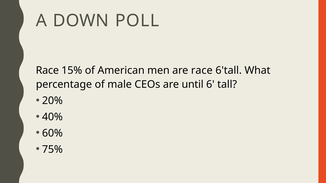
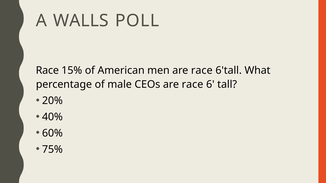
DOWN: DOWN -> WALLS (81, 21)
CEOs are until: until -> race (193, 85)
